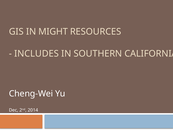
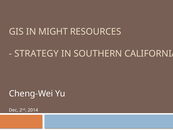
INCLUDES: INCLUDES -> STRATEGY (37, 54)
